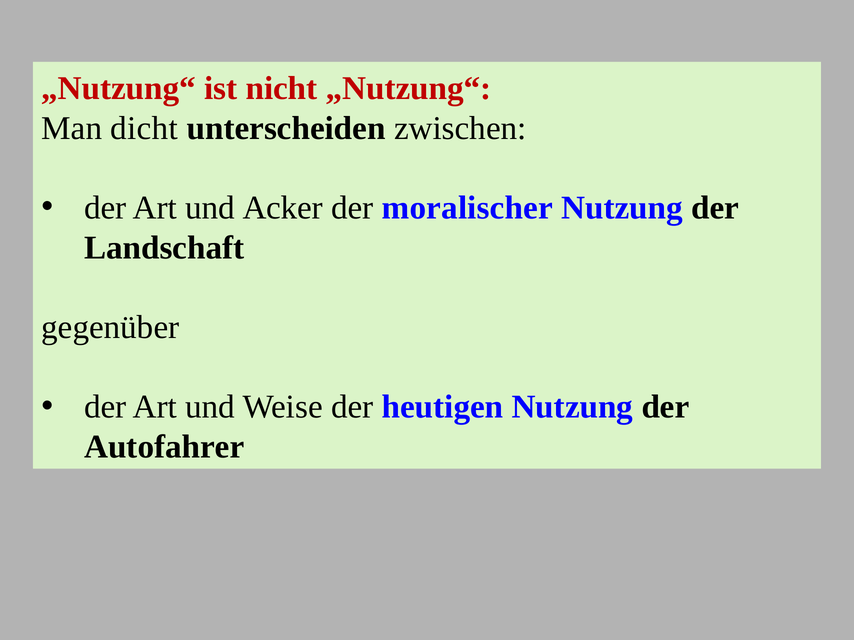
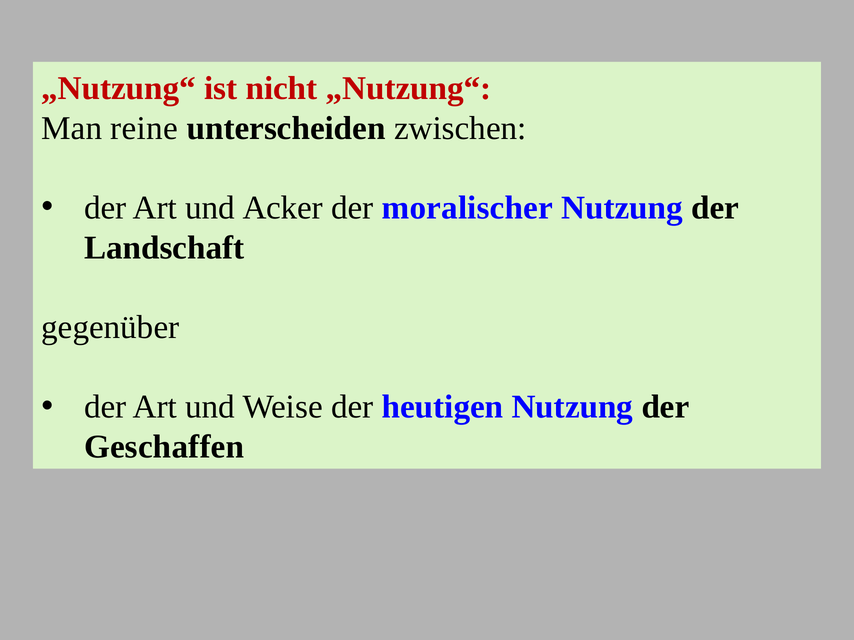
dicht: dicht -> reine (144, 128)
Autofahrer: Autofahrer -> Geschaffen (164, 447)
